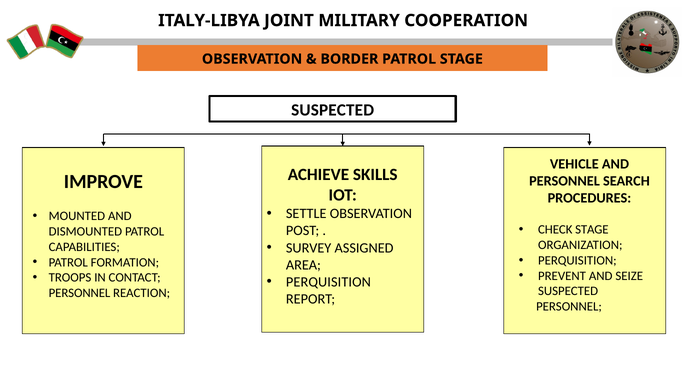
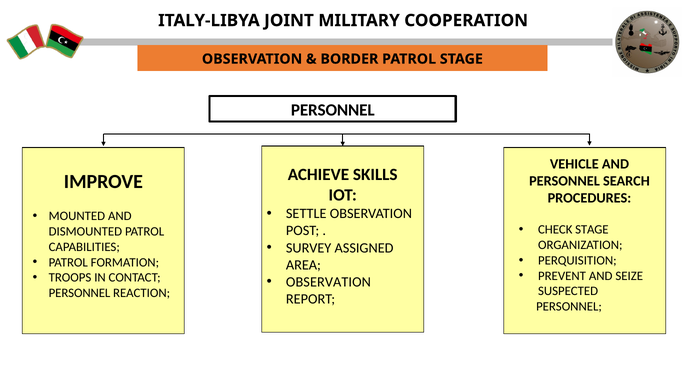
SUSPECTED: SUSPECTED -> PERSONNEL (333, 110)
PERQUISITION: PERQUISITION -> OBSERVATION (328, 282)
